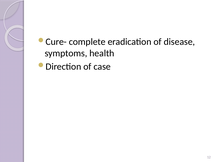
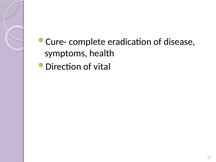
case: case -> vital (102, 67)
